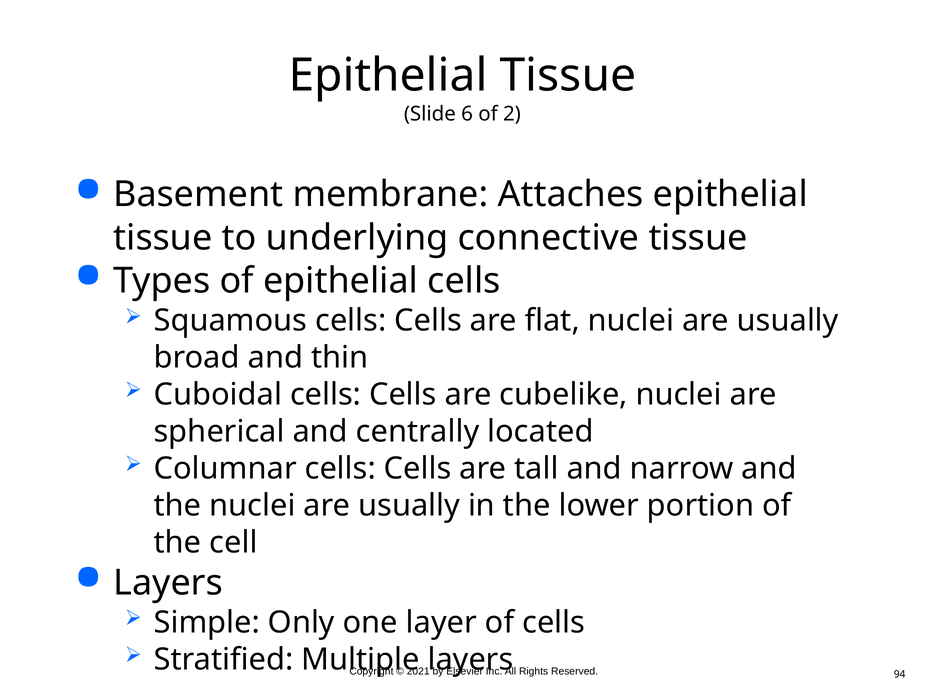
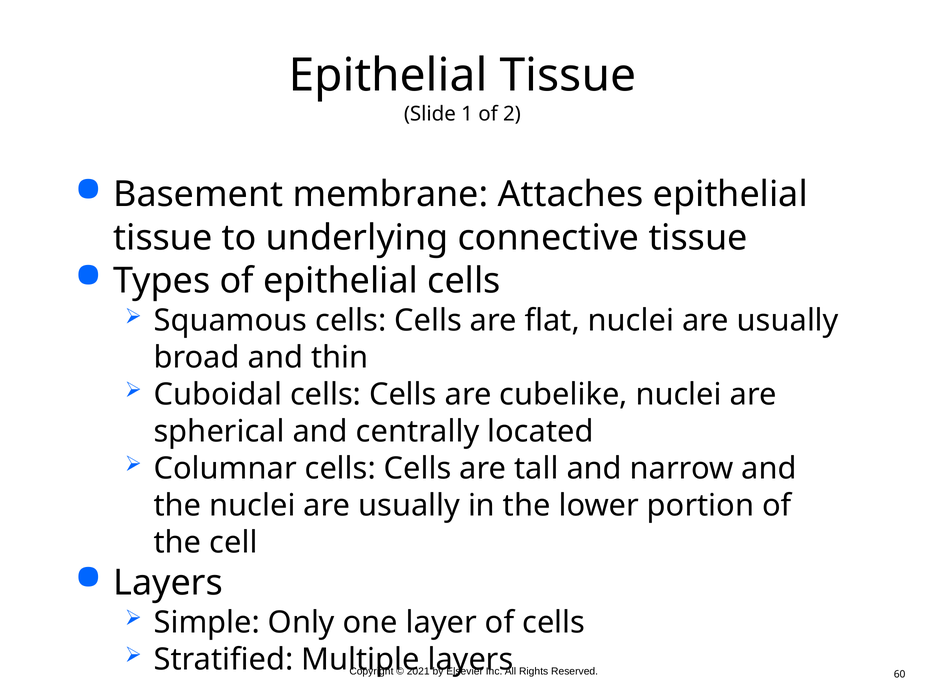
6: 6 -> 1 (467, 114)
94: 94 -> 60 (900, 675)
